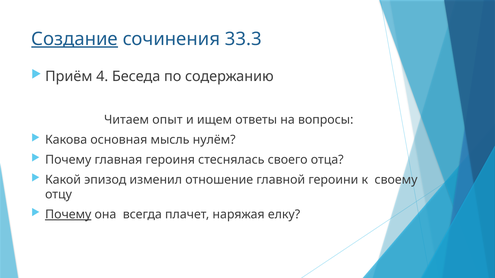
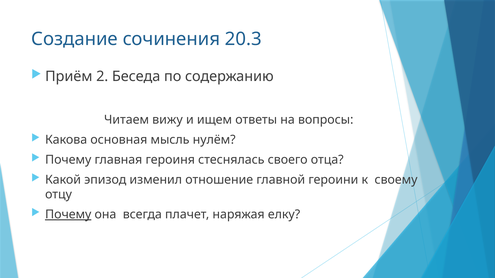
Создание underline: present -> none (75, 39)
33.3: 33.3 -> 20.3 (243, 39)
4: 4 -> 2 (102, 76)
опыт: опыт -> вижу (167, 120)
